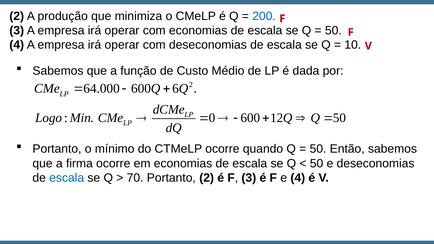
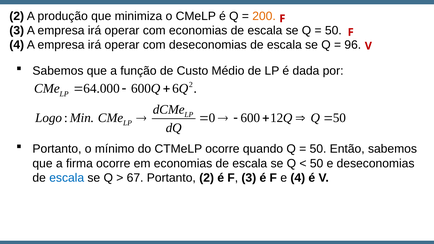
200 colour: blue -> orange (264, 16)
10: 10 -> 96 (353, 45)
70: 70 -> 67 (135, 178)
